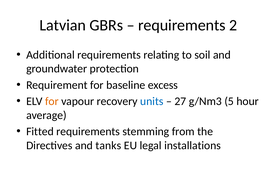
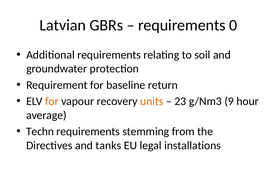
2: 2 -> 0 (233, 25)
excess: excess -> return (163, 85)
units colour: blue -> orange (152, 101)
27: 27 -> 23 (180, 101)
5: 5 -> 9 (229, 101)
Fitted: Fitted -> Techn (40, 131)
